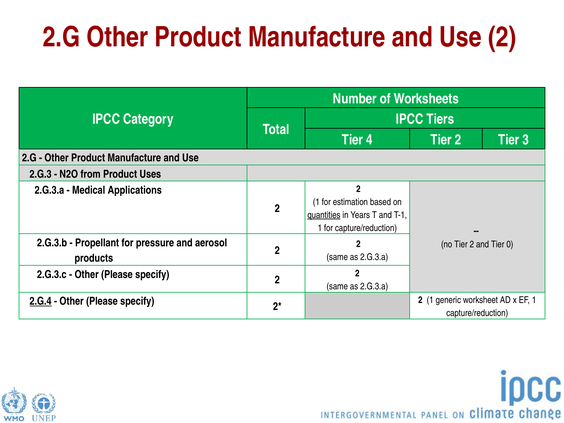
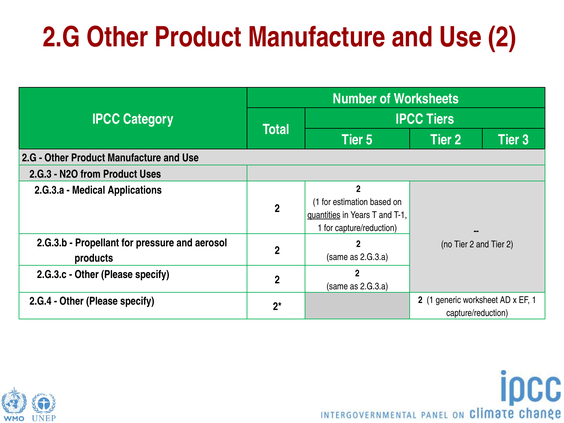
4: 4 -> 5 (369, 140)
and Tier 0: 0 -> 2 (510, 244)
2.G.4 underline: present -> none (41, 301)
